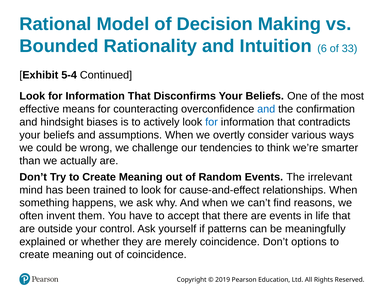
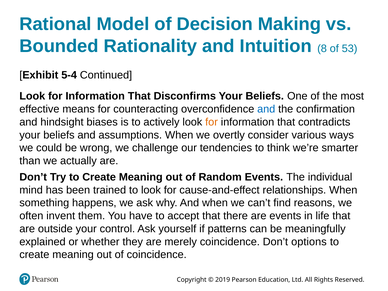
6: 6 -> 8 (322, 48)
33: 33 -> 53 (350, 48)
for colour: blue -> orange (212, 122)
irrelevant: irrelevant -> individual (330, 177)
